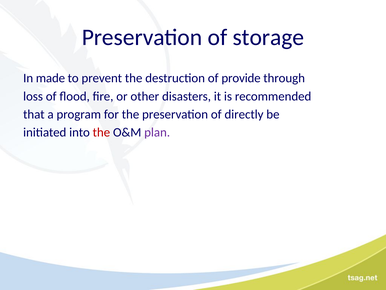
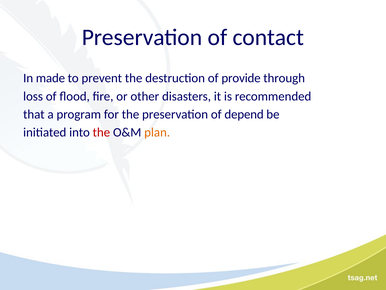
storage: storage -> contact (268, 37)
directly: directly -> depend (244, 114)
plan colour: purple -> orange (157, 132)
